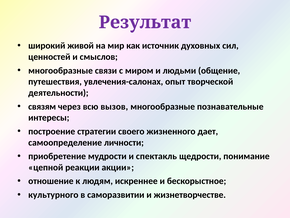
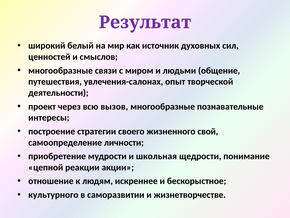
живой: живой -> белый (81, 46)
связям: связям -> проект (42, 106)
дает: дает -> свой (208, 131)
спектакль: спектакль -> школьная (156, 156)
